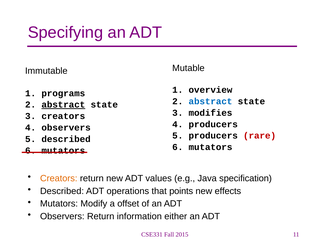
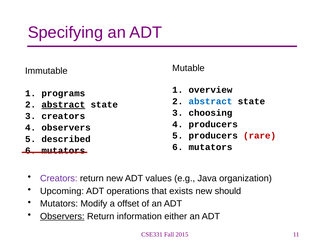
modifies: modifies -> choosing (210, 113)
Creators colour: orange -> purple (59, 178)
specification: specification -> organization (246, 178)
Described: Described -> Upcoming (62, 191)
points: points -> exists (181, 191)
effects: effects -> should (228, 191)
Observers underline: none -> present (62, 217)
